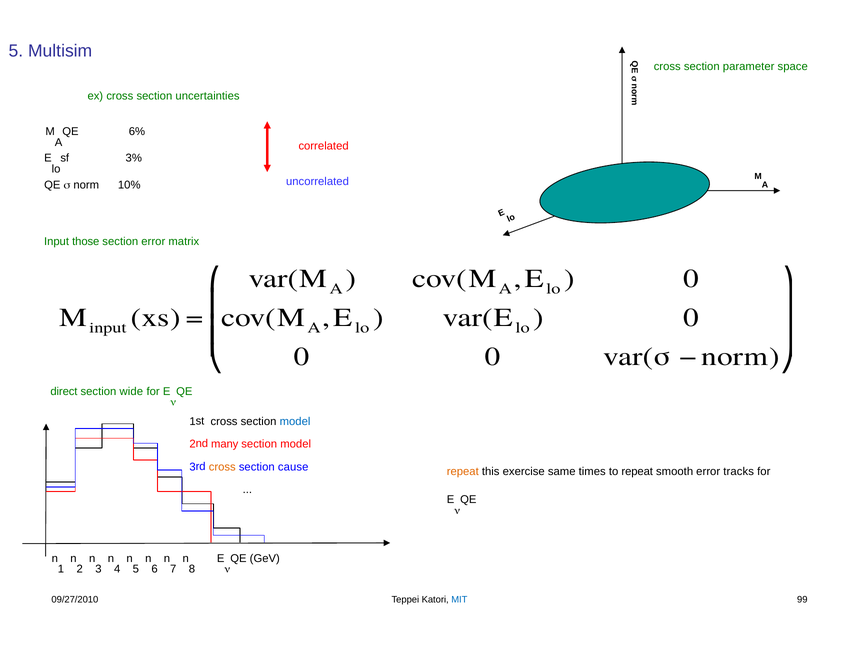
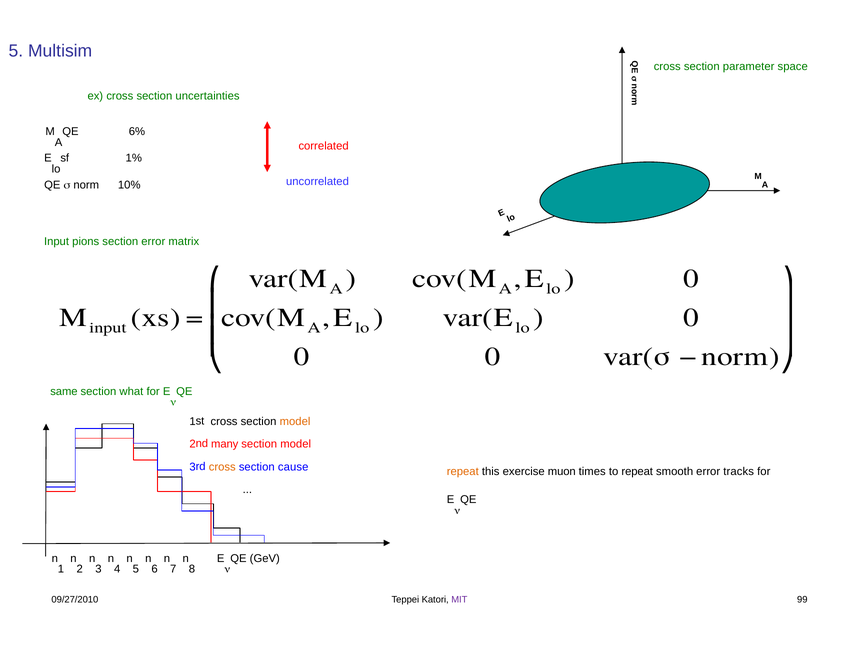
3%: 3% -> 1% (134, 158)
those: those -> pions (86, 242)
direct: direct -> same (64, 391)
wide: wide -> what (131, 391)
model colour: blue -> orange (295, 421)
same: same -> muon (562, 471)
MIT colour: blue -> purple (459, 600)
